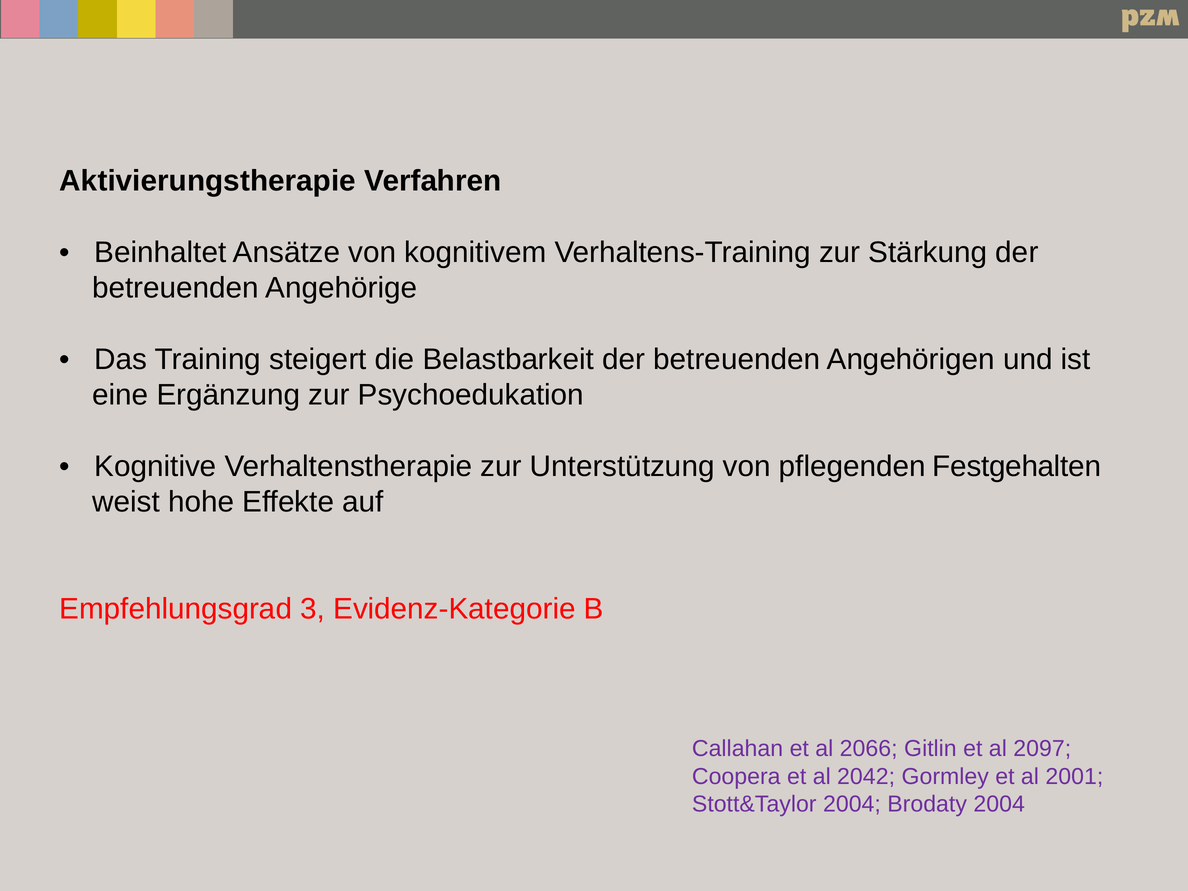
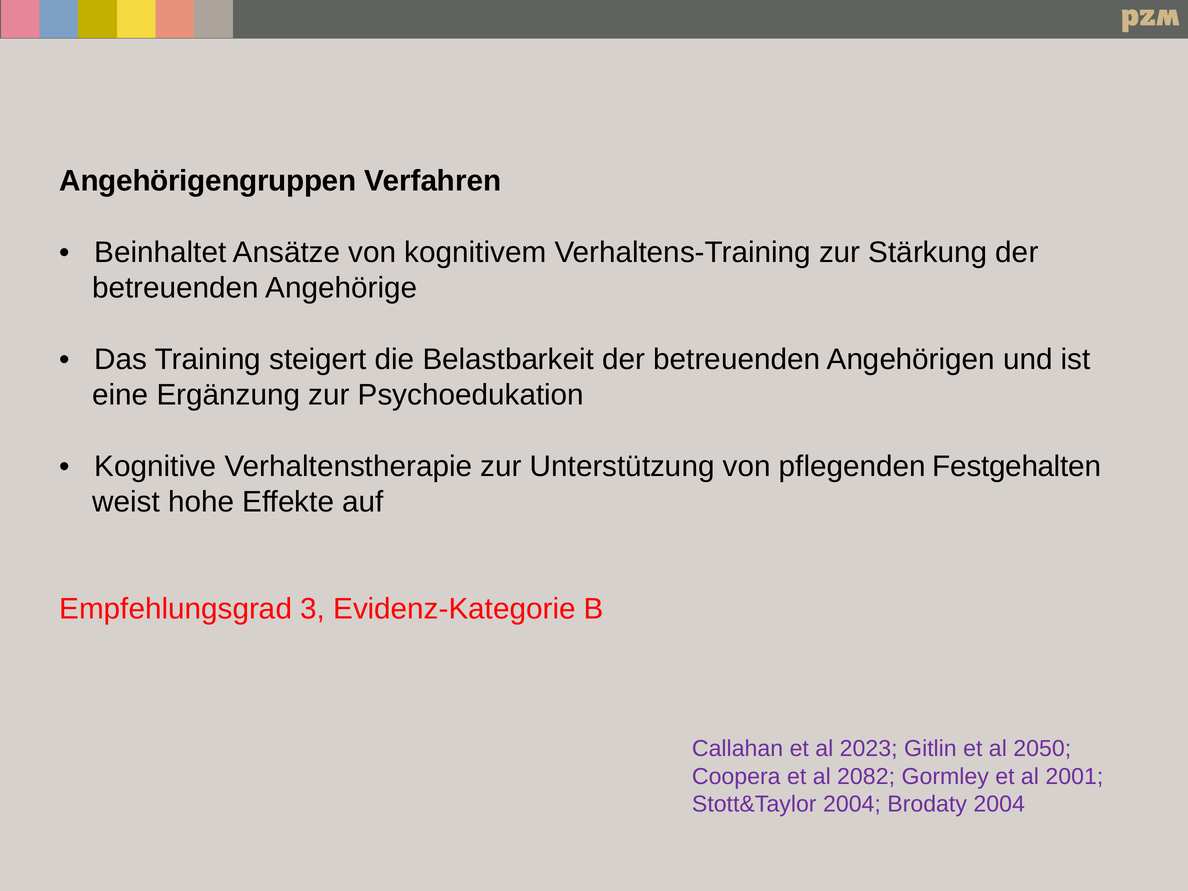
Aktivierungstherapie: Aktivierungstherapie -> Angehörigengruppen (208, 181)
2066: 2066 -> 2023 (869, 749)
2097: 2097 -> 2050 (1042, 749)
2042: 2042 -> 2082 (866, 776)
